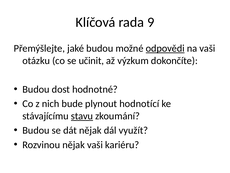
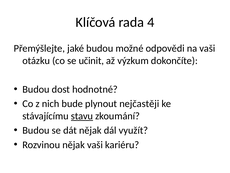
9: 9 -> 4 (151, 22)
odpovědi underline: present -> none (165, 48)
hodnotící: hodnotící -> nejčastěji (139, 103)
